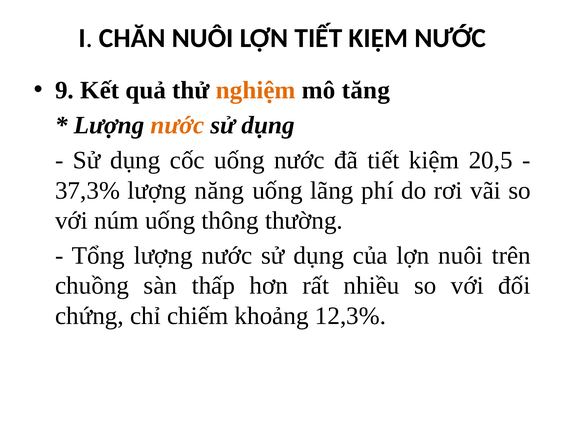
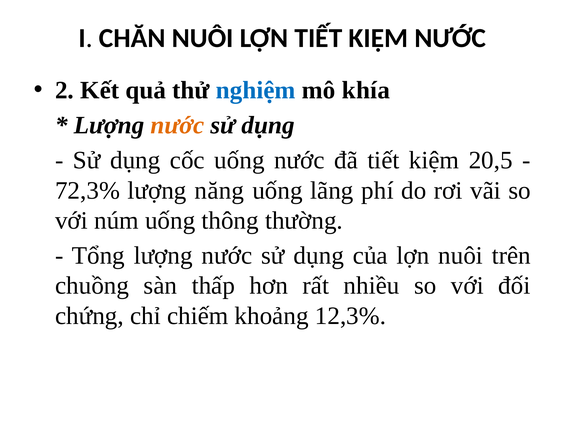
9: 9 -> 2 (65, 90)
nghiệm colour: orange -> blue (256, 90)
tăng: tăng -> khía (366, 90)
37,3%: 37,3% -> 72,3% (88, 191)
